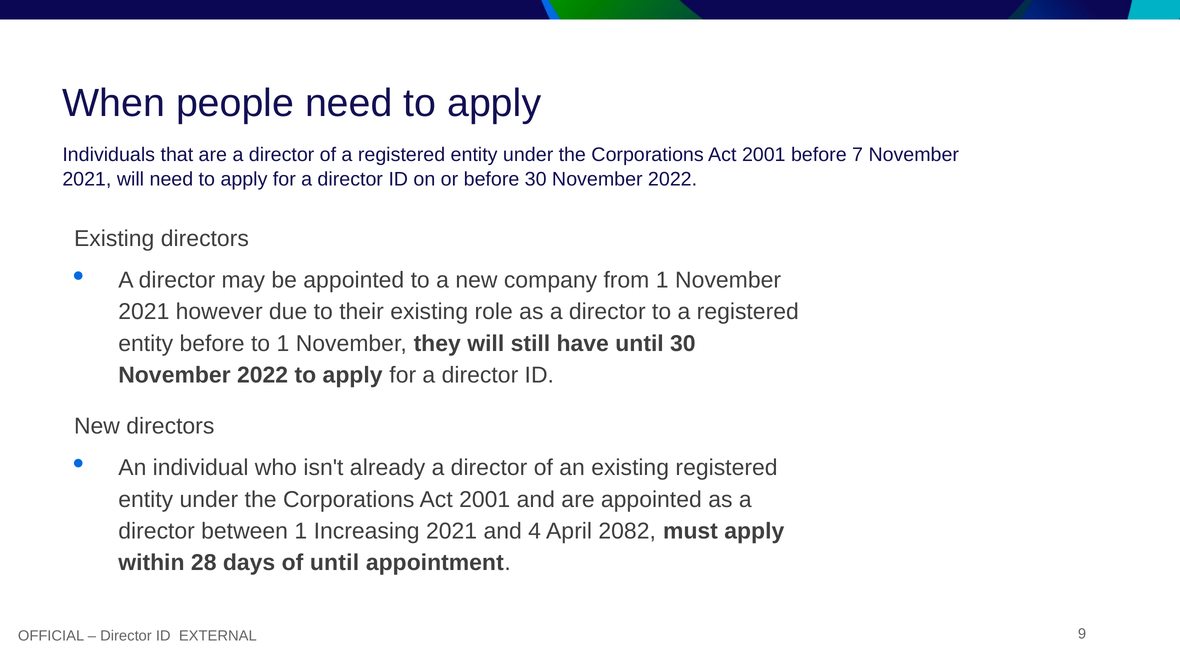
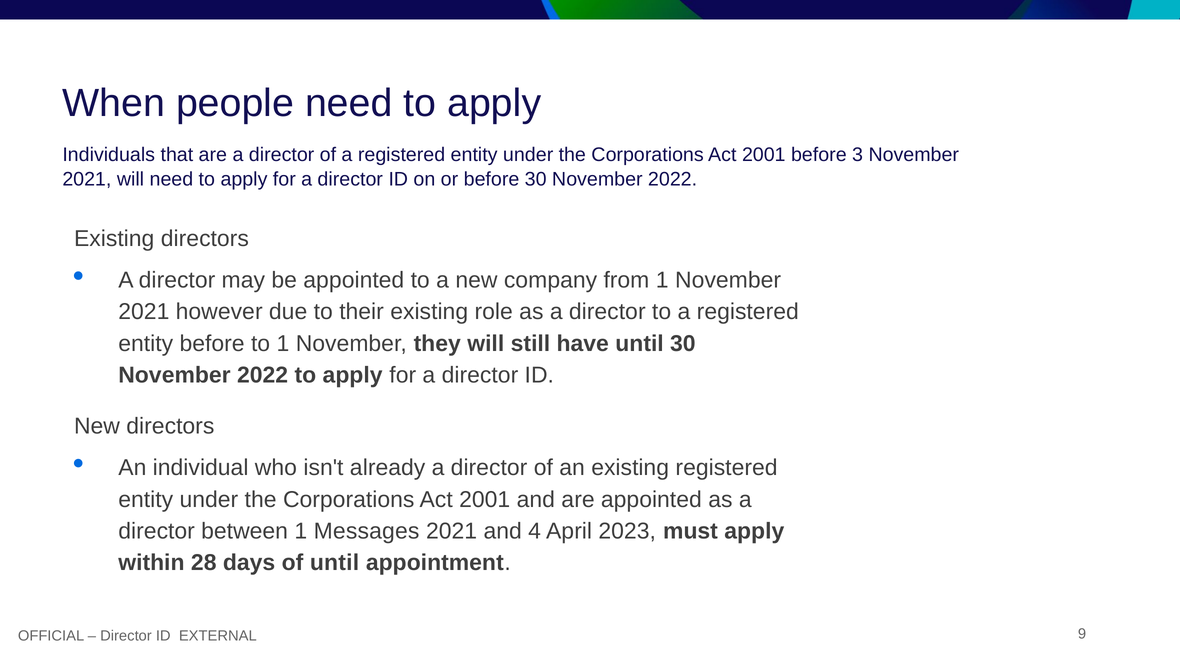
7: 7 -> 3 (858, 155)
Increasing: Increasing -> Messages (367, 532)
2082: 2082 -> 2023 (627, 532)
